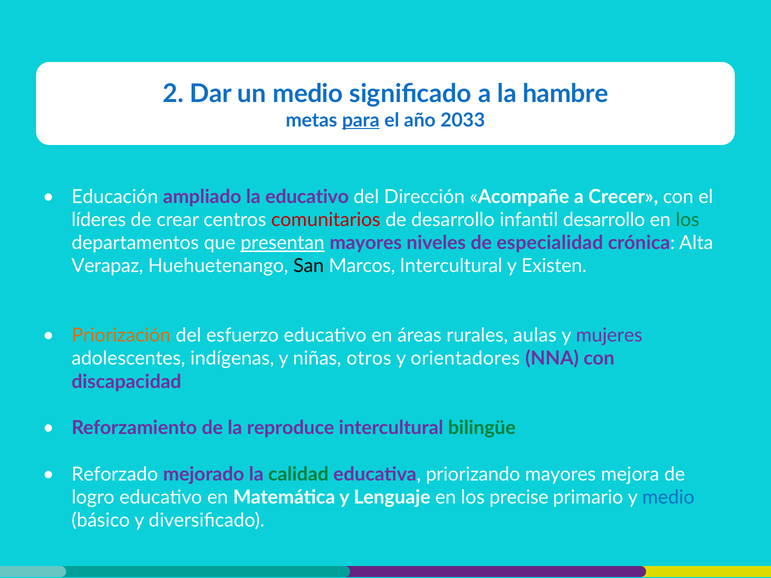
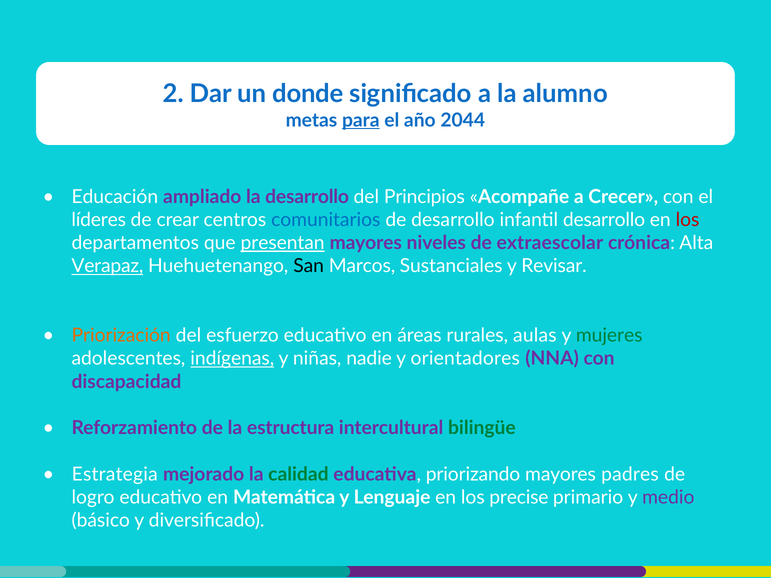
un medio: medio -> donde (308, 94)
hambre: hambre -> alumno (565, 94)
2033: 2033 -> 2044 (463, 120)
la educativo: educativo -> desarrollo (307, 197)
Dirección: Dirección -> Principios (424, 197)
comunitarios colour: red -> blue (326, 220)
los colour: green -> red (688, 220)
especialidad: especialidad -> extraescolar (550, 243)
Verapaz underline: none -> present (107, 266)
Marcos Intercultural: Intercultural -> Sustanciales (451, 266)
Existen: Existen -> Revisar (554, 266)
mujeres colour: purple -> green (609, 336)
indígenas underline: none -> present (232, 359)
otros: otros -> nadie (369, 359)
reproduce: reproduce -> estructura (291, 428)
Reforzado: Reforzado -> Estrategia (115, 474)
mejora: mejora -> padres (630, 474)
medio colour: blue -> purple (668, 498)
